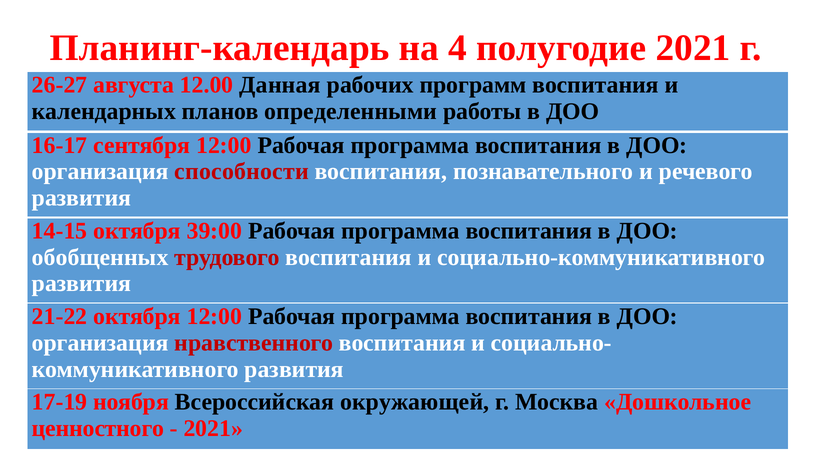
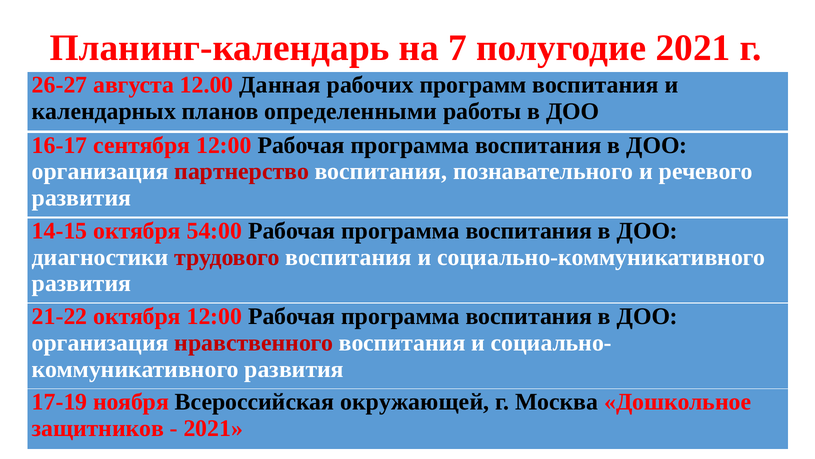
4: 4 -> 7 (458, 48)
способности: способности -> партнерство (242, 171)
39:00: 39:00 -> 54:00 (214, 231)
обобщенных: обобщенных -> диагностики (100, 257)
ценностного: ценностного -> защитников (98, 428)
